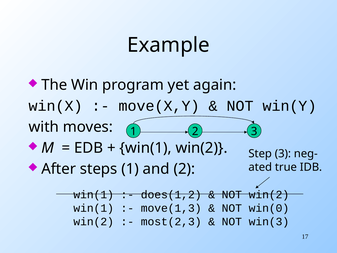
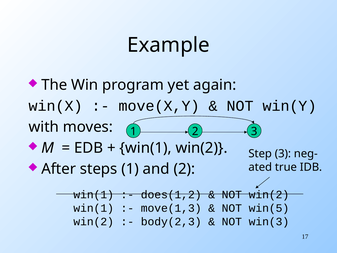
win(0: win(0 -> win(5 (269, 208)
most(2,3: most(2,3 -> body(2,3 (171, 221)
